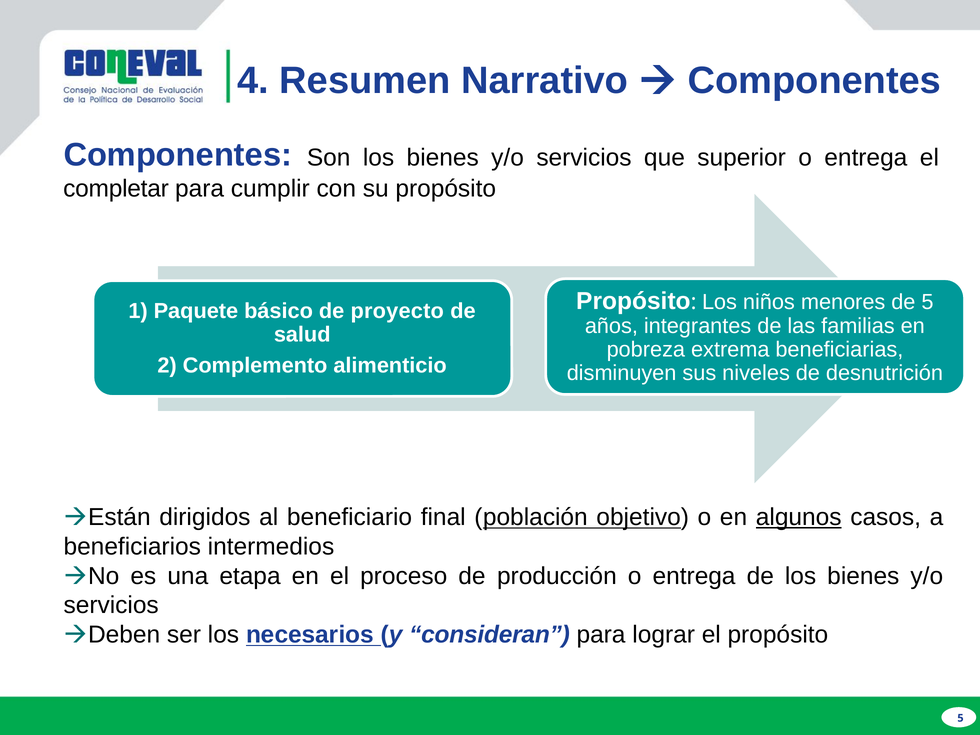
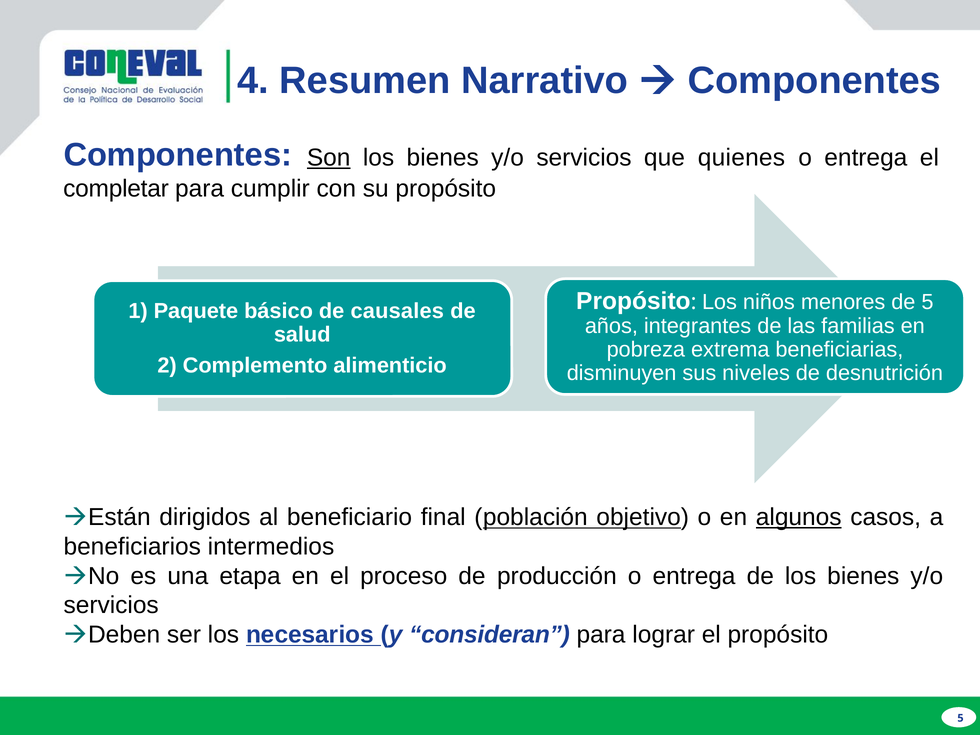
Son underline: none -> present (329, 158)
superior: superior -> quienes (741, 158)
proyecto: proyecto -> causales (397, 311)
